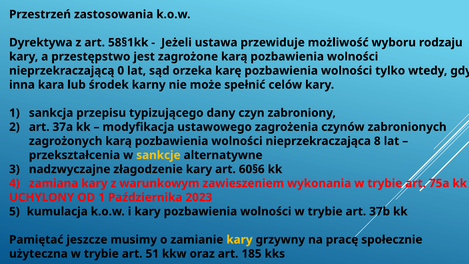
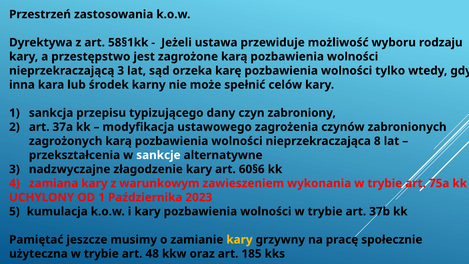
nieprzekraczającą 0: 0 -> 3 (121, 71)
sankcje colour: yellow -> white (158, 155)
51: 51 -> 48 (152, 254)
